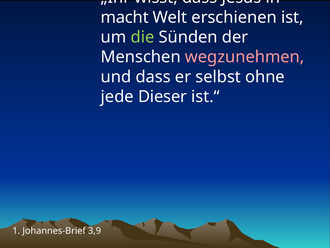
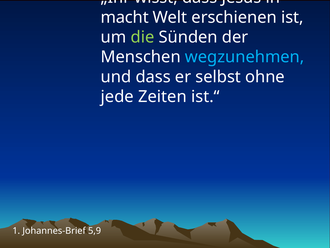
wegzunehmen colour: pink -> light blue (245, 57)
Dieser: Dieser -> Zeiten (162, 97)
3,9: 3,9 -> 5,9 (95, 230)
